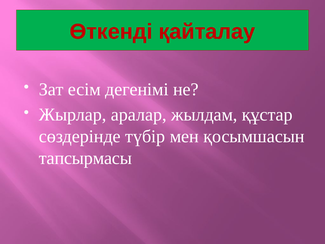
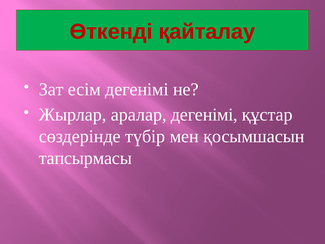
аралар жылдам: жылдам -> дегенімі (204, 115)
